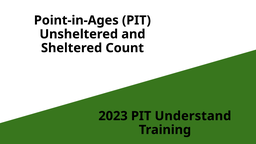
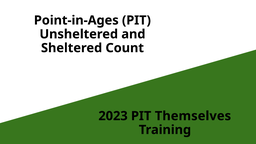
Understand: Understand -> Themselves (193, 116)
